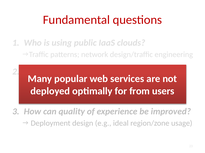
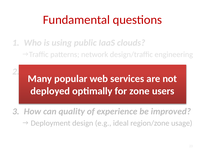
from: from -> zone (140, 91)
